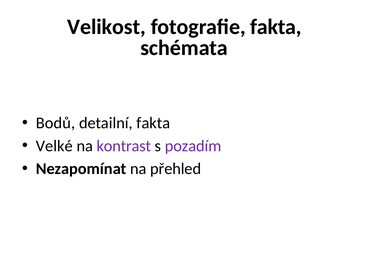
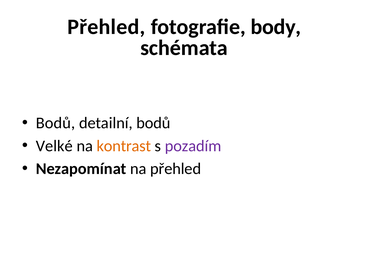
Velikost: Velikost -> Přehled (106, 27)
fotografie fakta: fakta -> body (276, 27)
detailní fakta: fakta -> bodů (153, 123)
kontrast colour: purple -> orange (124, 146)
